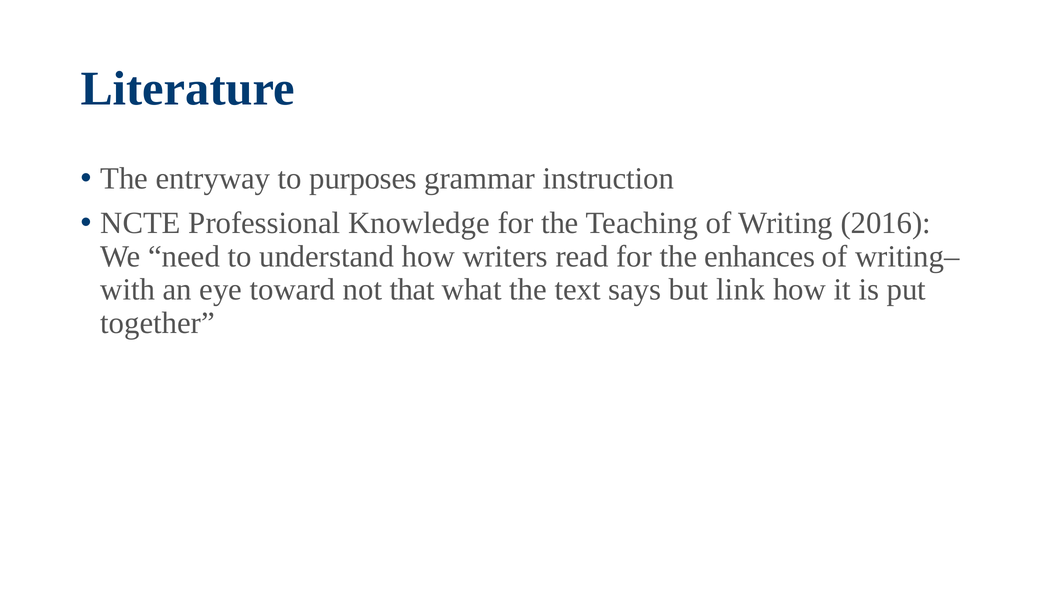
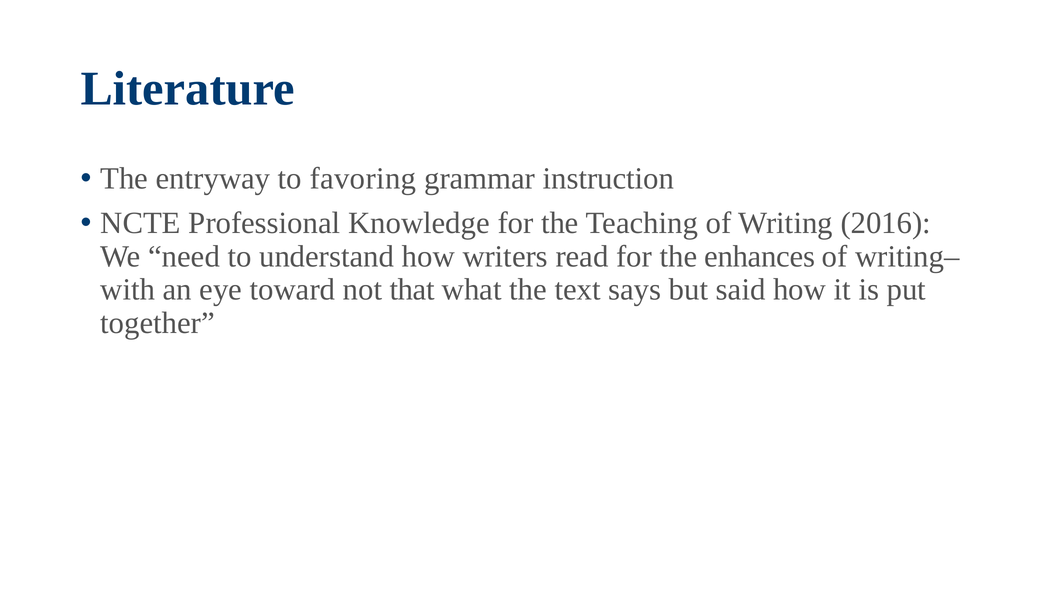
purposes: purposes -> favoring (363, 179)
link: link -> said (741, 289)
